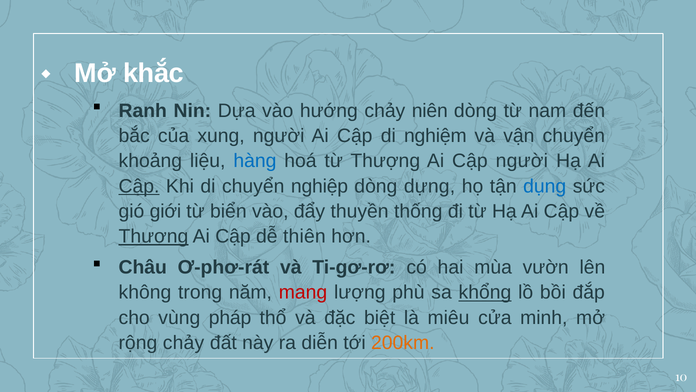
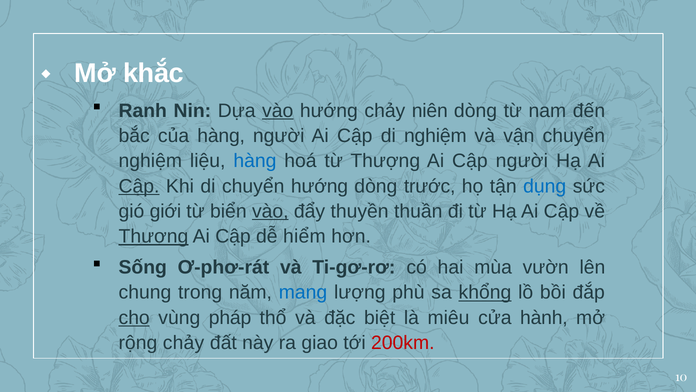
vào underline: none -> present (278, 111)
của xung: xung -> hàng (221, 136)
khoảng: khoảng -> nghiệm (150, 161)
chuyển nghiệp: nghiệp -> hướng (320, 186)
dựng: dựng -> trước (430, 186)
vào underline: none -> present (270, 211)
thống: thống -> thuần (418, 211)
thiên: thiên -> hiểm (304, 236)
Châu: Châu -> Sống (143, 267)
không: không -> chung (145, 292)
mang colour: red -> blue (303, 292)
cho underline: none -> present (134, 317)
minh: minh -> hành (544, 317)
diễn: diễn -> giao (320, 342)
200km colour: orange -> red (403, 342)
